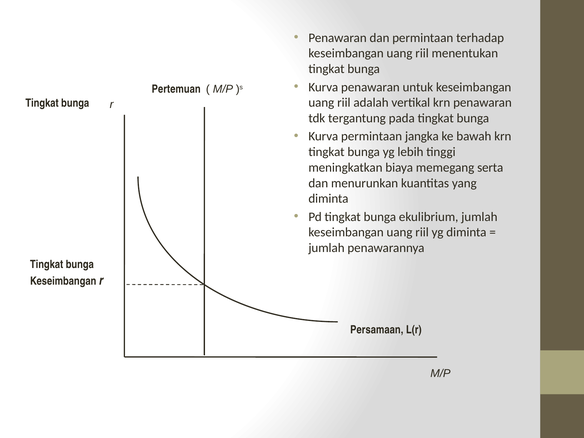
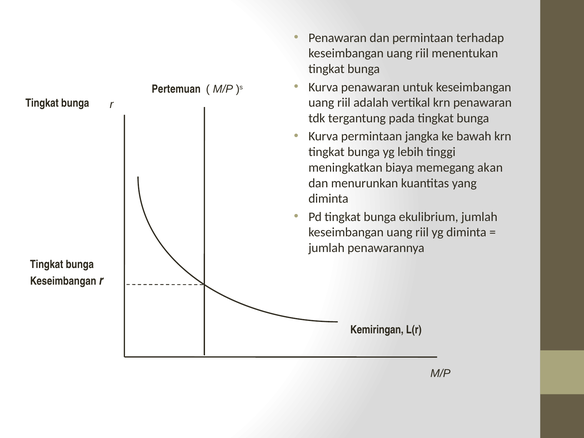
serta: serta -> akan (490, 167)
Persamaan: Persamaan -> Kemiringan (377, 330)
